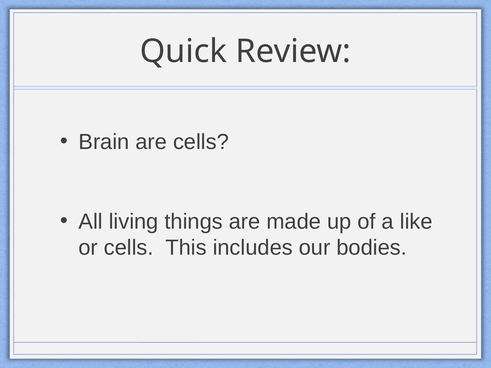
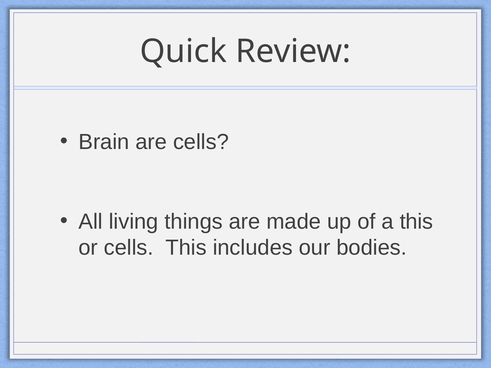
a like: like -> this (416, 222)
